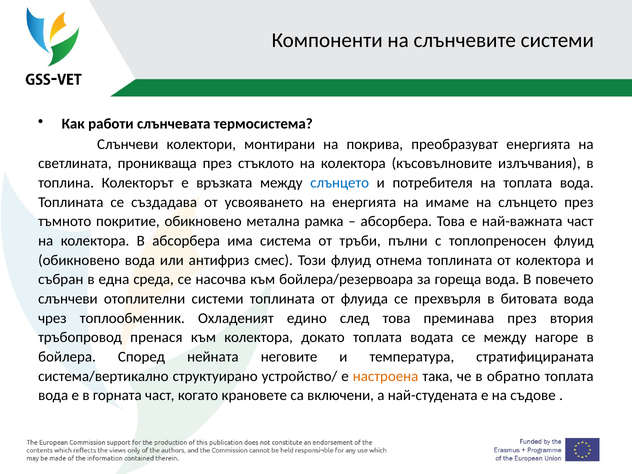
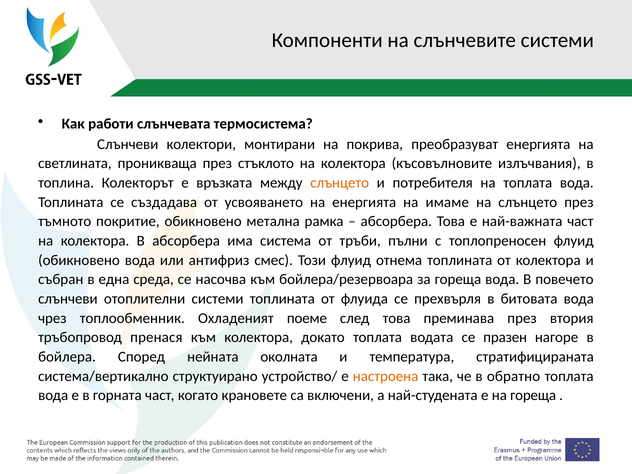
слънцето colour: blue -> orange (340, 183)
едино: едино -> поеме (307, 318)
се между: между -> празен (505, 337)
неговите: неговите -> околната (289, 357)
на съдове: съдове -> гореща (533, 395)
